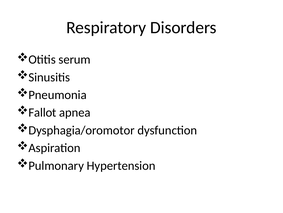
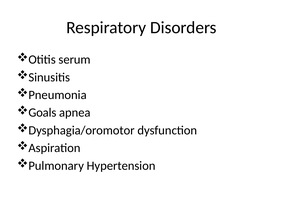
Fallot: Fallot -> Goals (42, 112)
